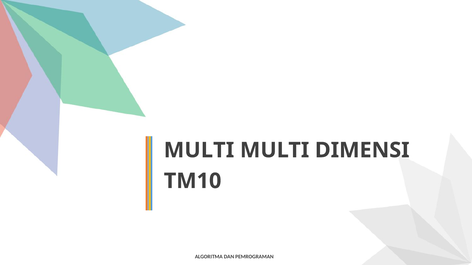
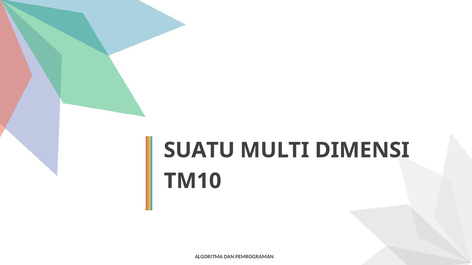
MULTI: MULTI -> SUATU (199, 150)
